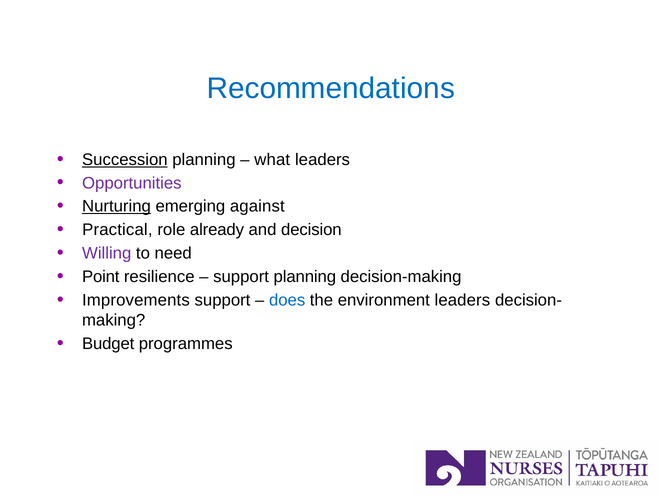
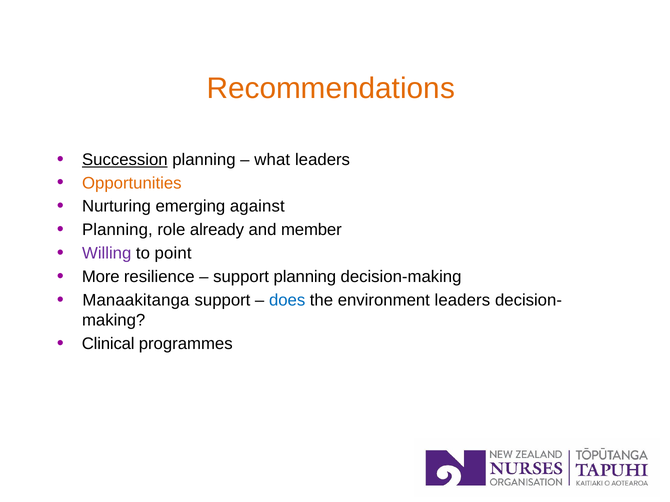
Recommendations colour: blue -> orange (331, 89)
Opportunities colour: purple -> orange (132, 183)
Nurturing underline: present -> none (116, 207)
Practical: Practical -> Planning (117, 230)
decision: decision -> member (311, 230)
need: need -> point (173, 254)
Point: Point -> More (101, 277)
Improvements: Improvements -> Manaakitanga (136, 300)
Budget: Budget -> Clinical (108, 344)
